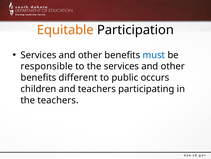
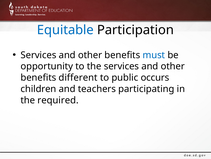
Equitable colour: orange -> blue (65, 30)
responsible: responsible -> opportunity (47, 66)
the teachers: teachers -> required (58, 100)
